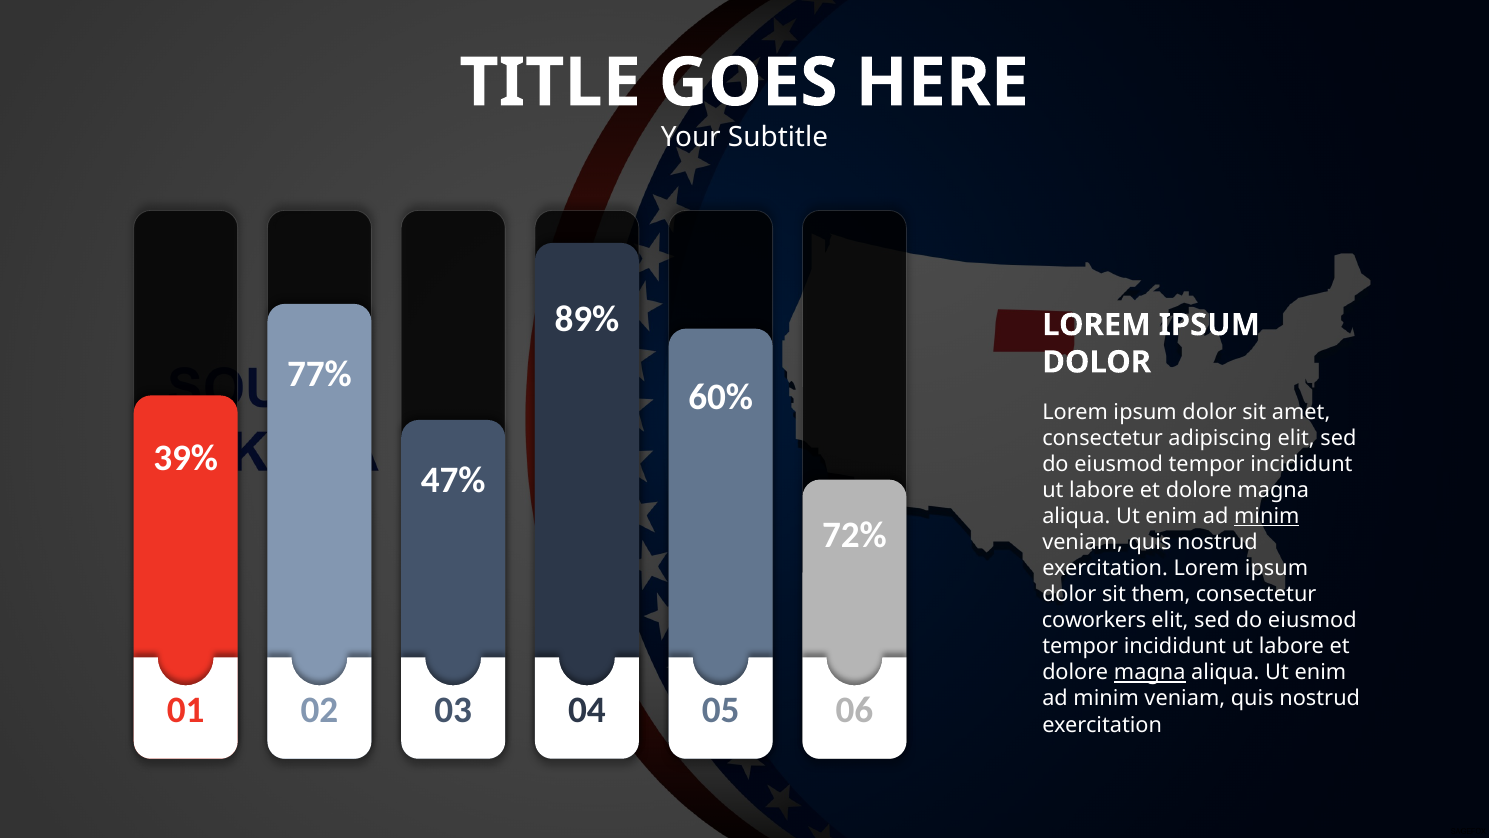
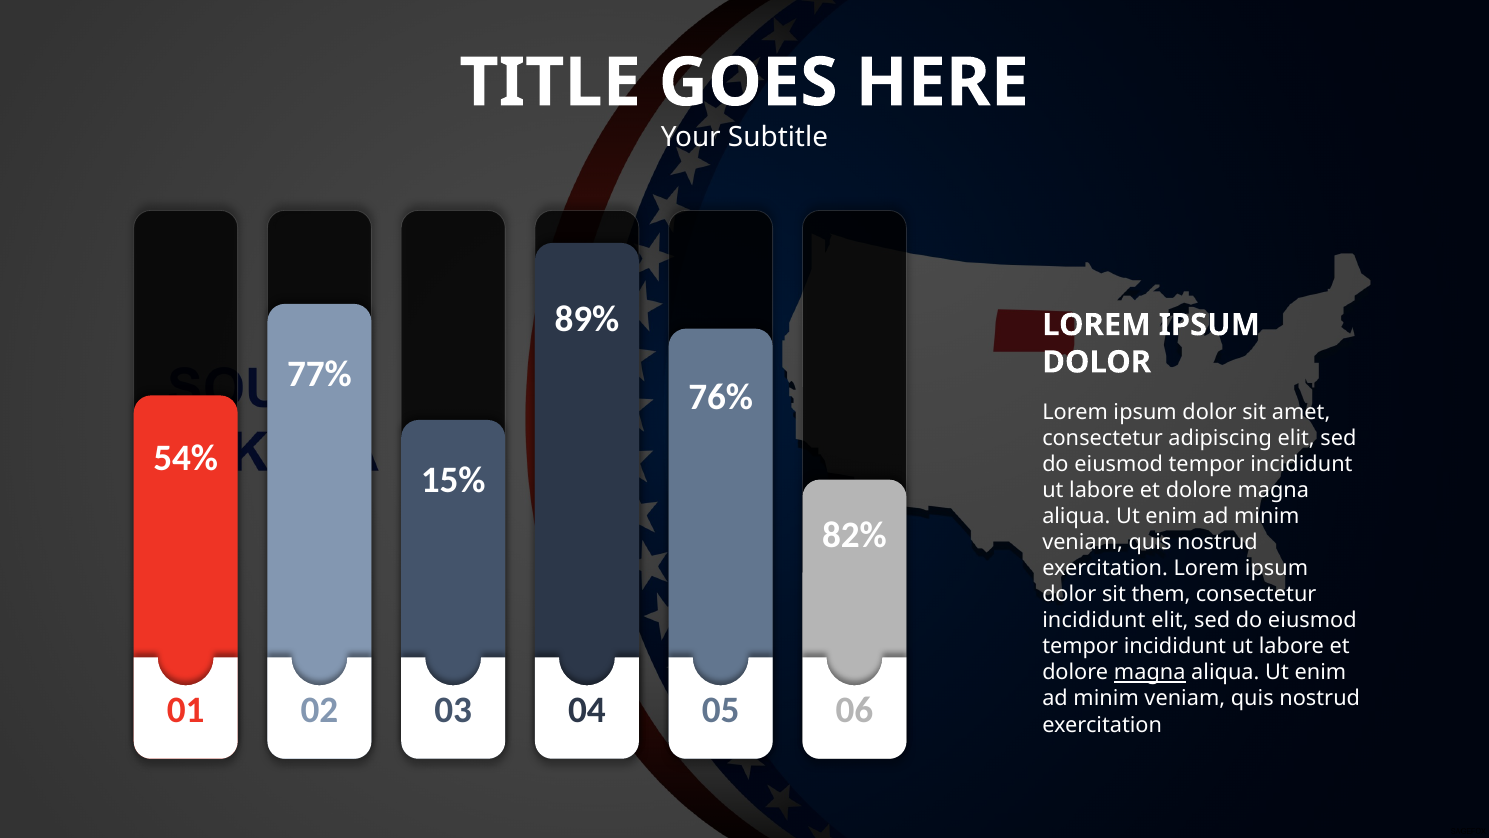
60%: 60% -> 76% (721, 397)
39%: 39% -> 54% (186, 458)
47%: 47% -> 15% (453, 480)
minim underline: present -> none (1267, 516)
72%: 72% -> 82% (854, 534)
coworkers: coworkers -> incididunt (1094, 620)
